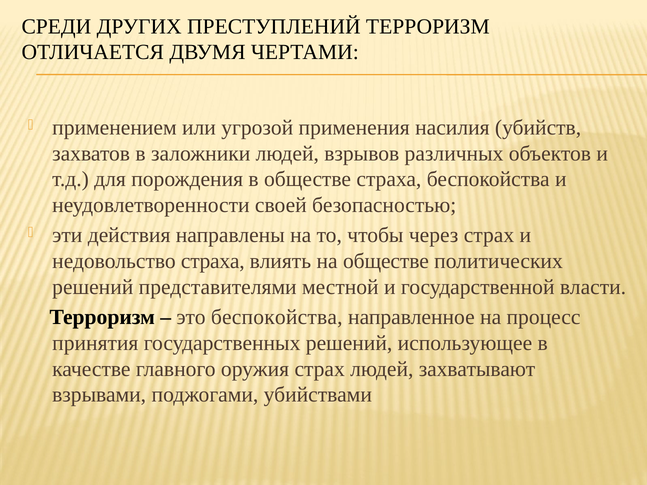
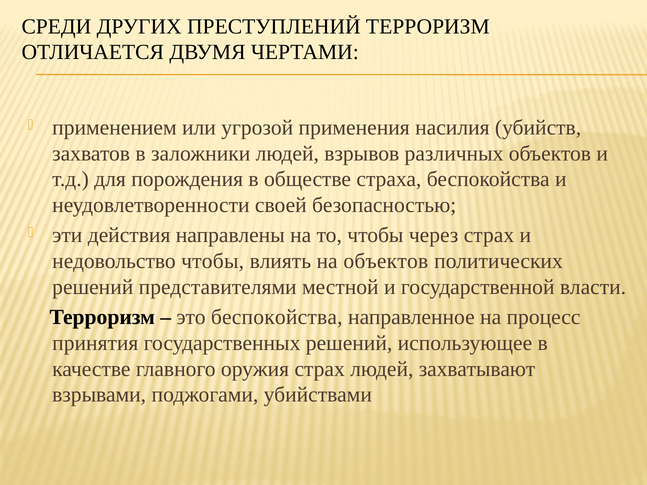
недовольство страха: страха -> чтобы (213, 261)
на обществе: обществе -> объектов (386, 261)
